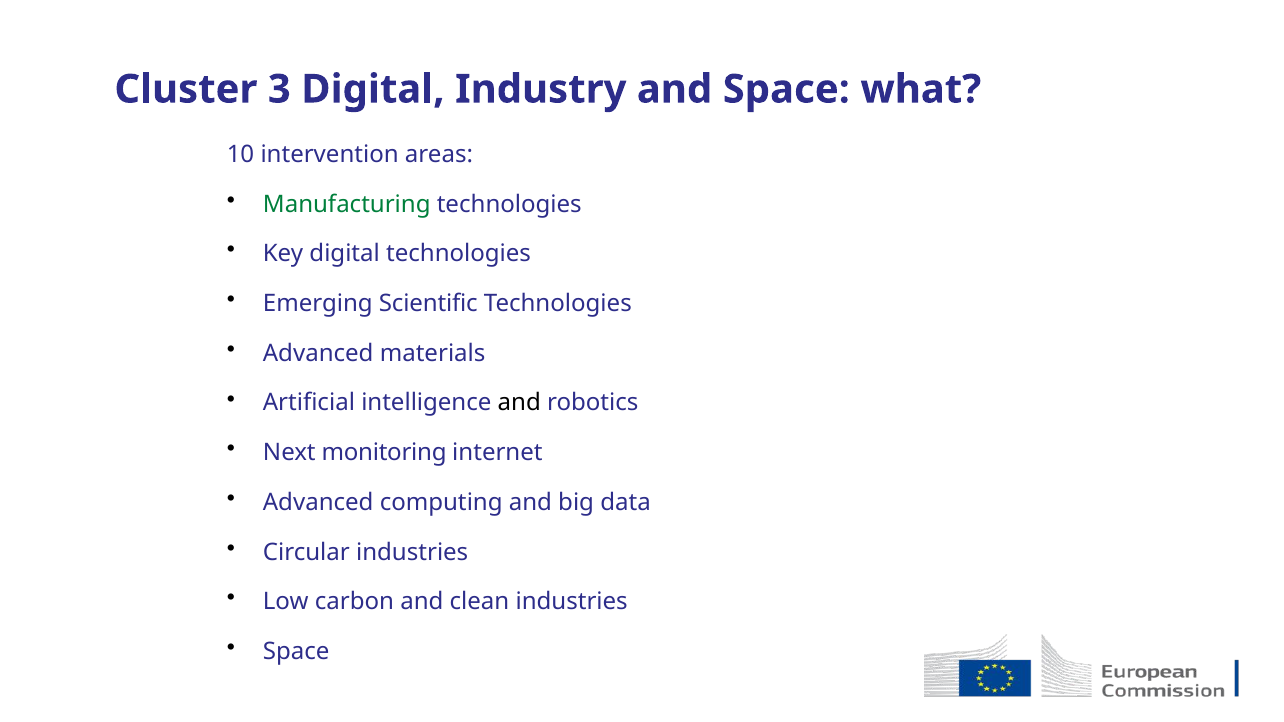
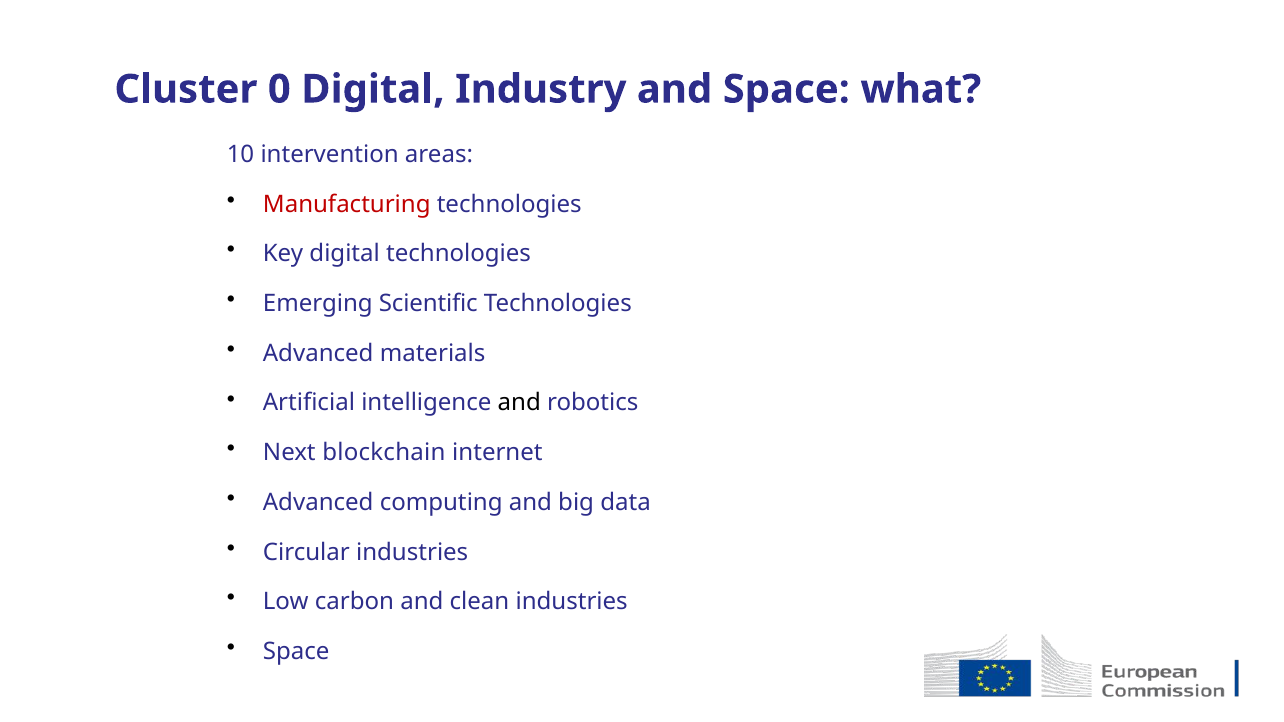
3: 3 -> 0 (279, 89)
Manufacturing colour: green -> red (347, 204)
monitoring: monitoring -> blockchain (384, 453)
